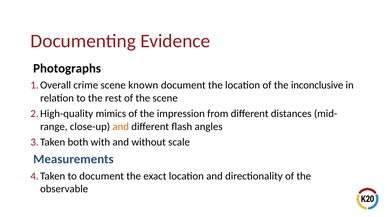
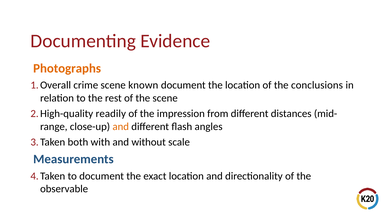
Photographs colour: black -> orange (67, 69)
inconclusive: inconclusive -> conclusions (317, 85)
mimics: mimics -> readily (111, 114)
